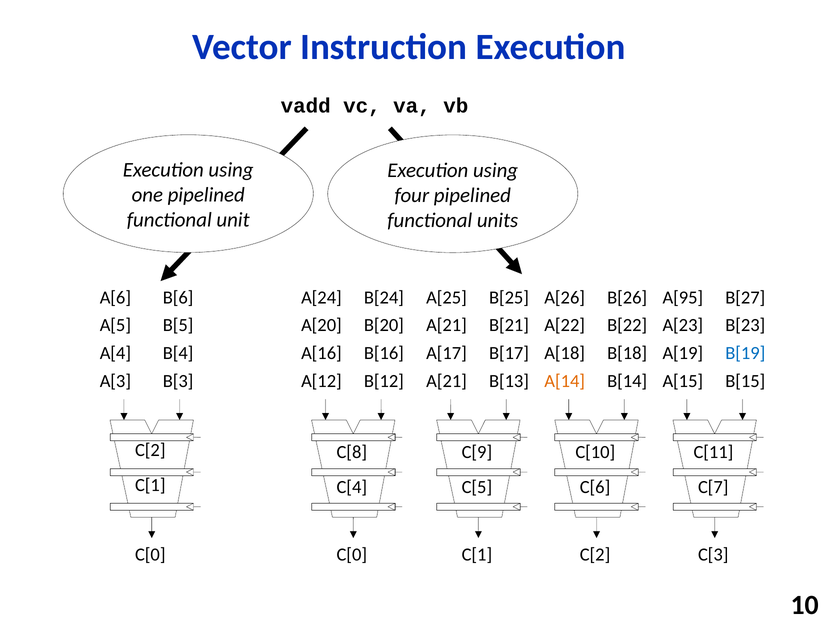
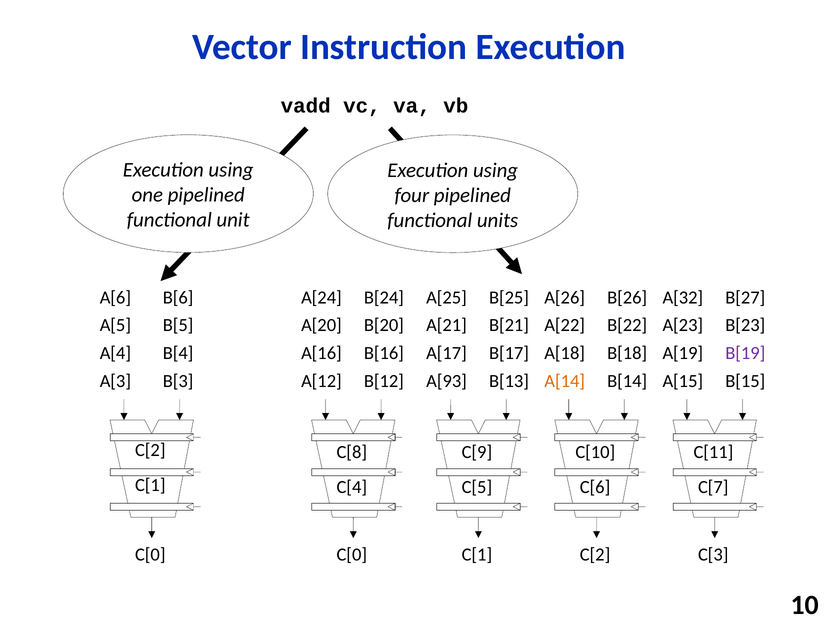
A[95: A[95 -> A[32 (683, 298)
B[19 colour: blue -> purple (745, 353)
A[21: A[21 -> A[93 (447, 381)
